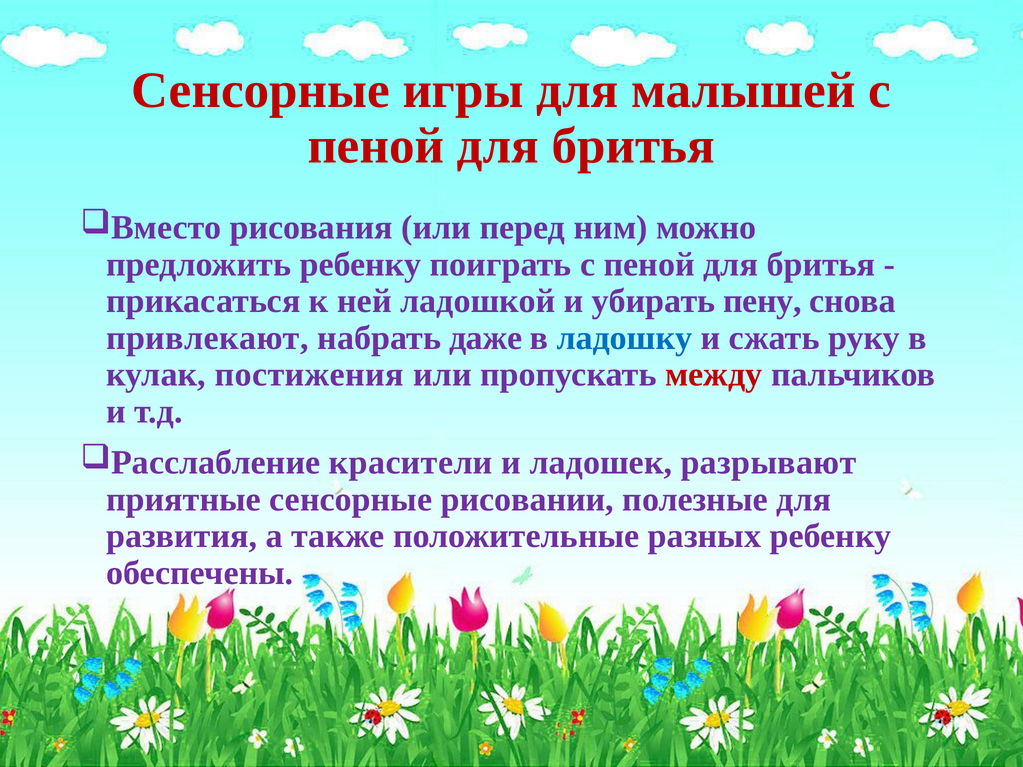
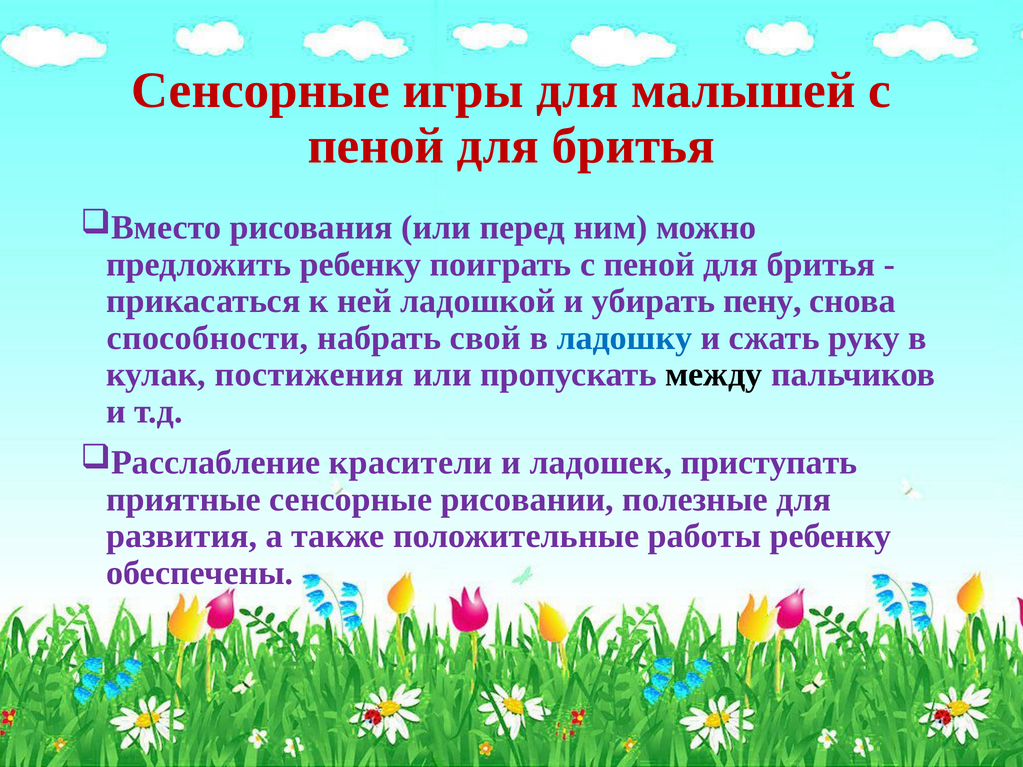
привлекают: привлекают -> способности (207, 338)
даже: даже -> свой (485, 338)
между colour: red -> black (714, 375)
разрывают: разрывают -> приступать (769, 463)
разных: разных -> работы (705, 536)
